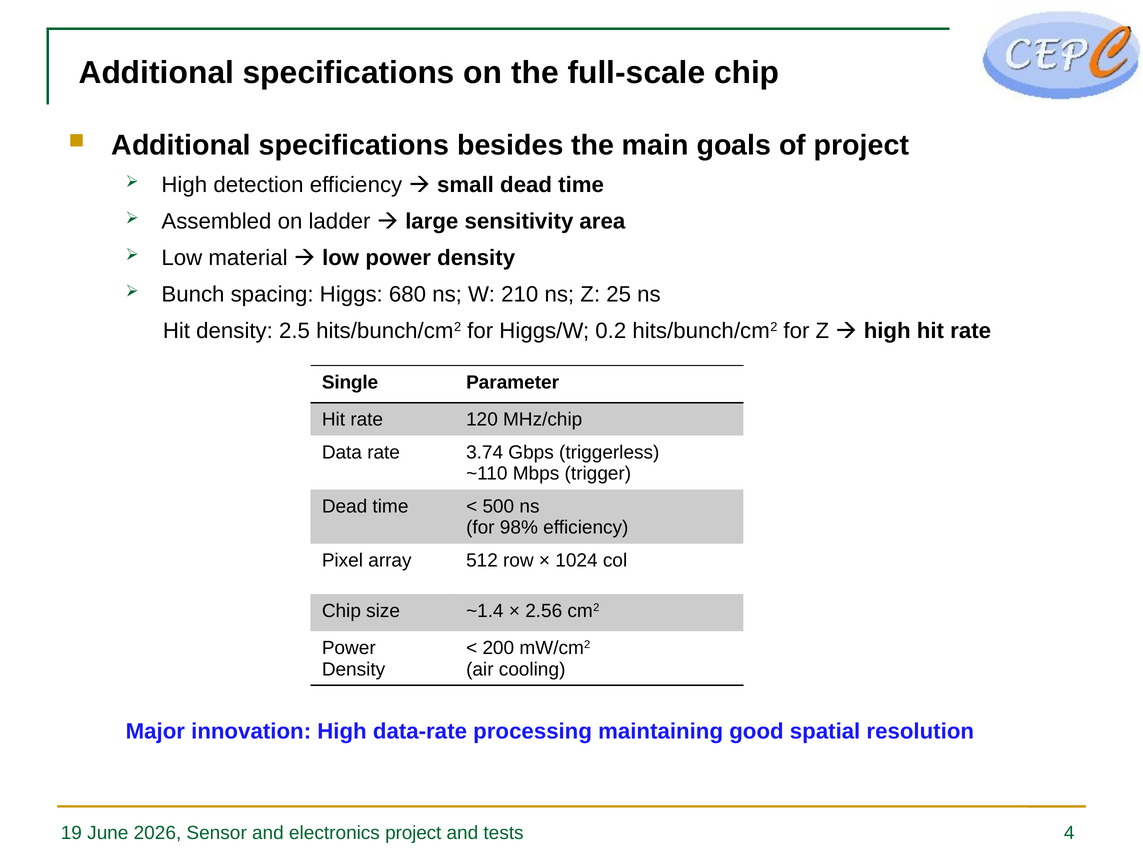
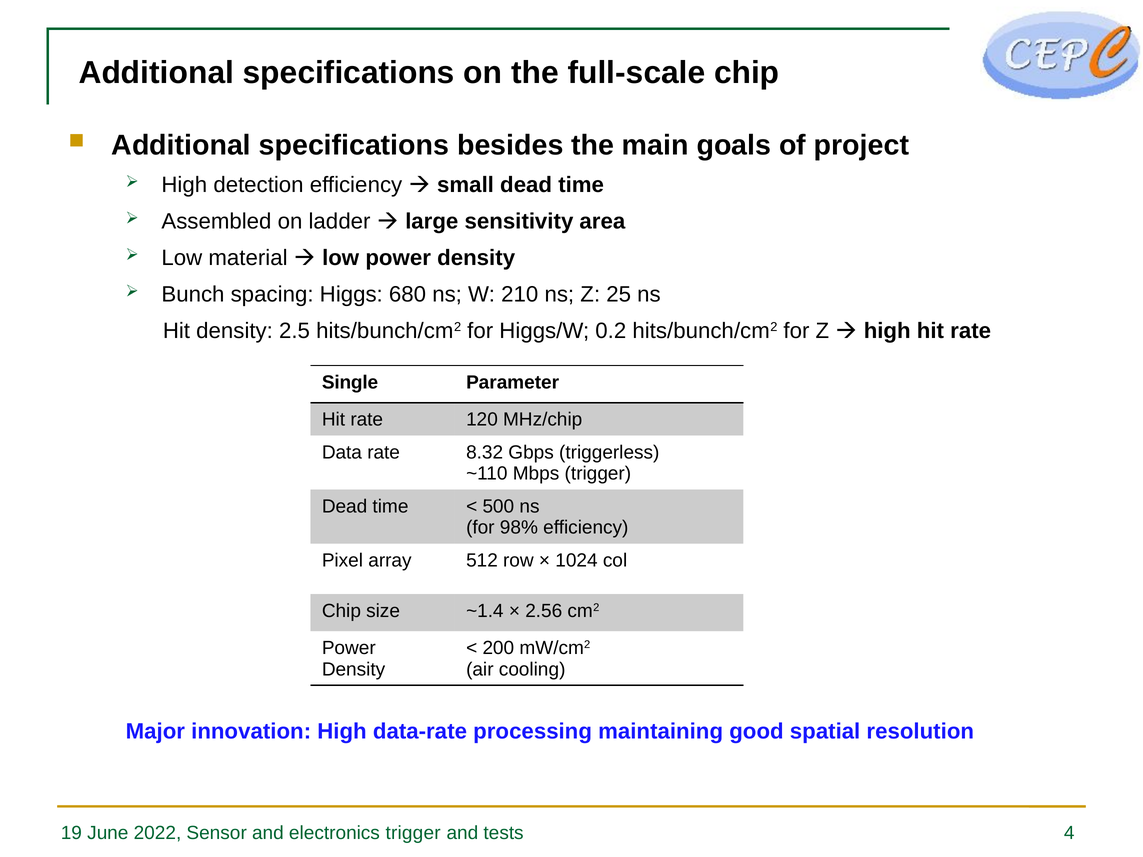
3.74: 3.74 -> 8.32 (485, 452)
2026: 2026 -> 2022 (157, 833)
electronics project: project -> trigger (413, 833)
